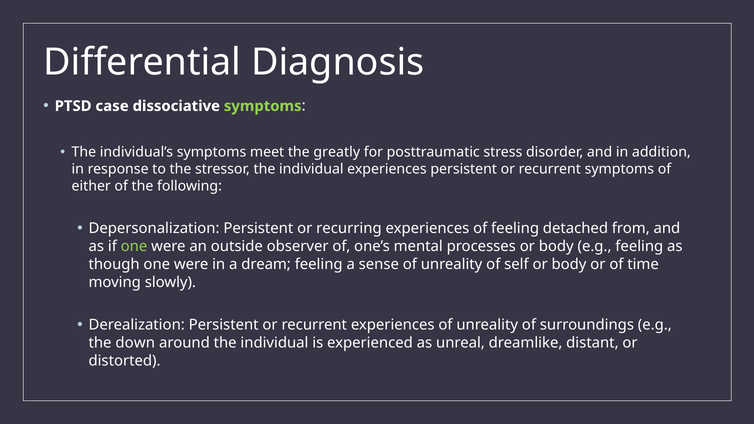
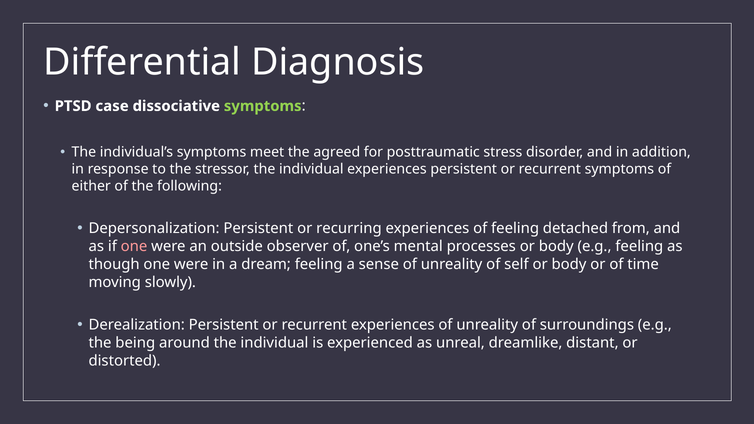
greatly: greatly -> agreed (337, 152)
one colour: light green -> pink (134, 246)
down: down -> being (135, 343)
